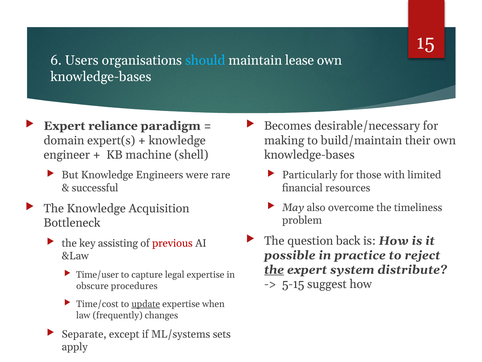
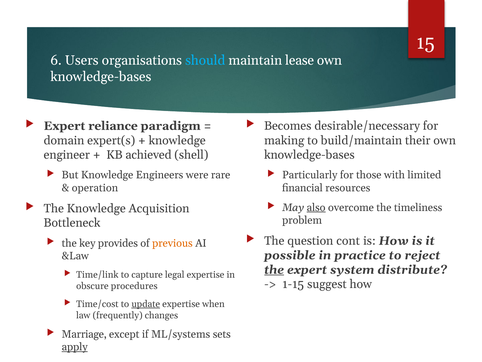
machine: machine -> achieved (149, 155)
successful: successful -> operation (95, 188)
also underline: none -> present (316, 207)
back: back -> cont (348, 240)
assisting: assisting -> provides (118, 243)
previous colour: red -> orange (172, 243)
Time/user: Time/user -> Time/link (97, 274)
5-15: 5-15 -> 1-15 (293, 284)
Separate: Separate -> Marriage (84, 334)
apply underline: none -> present (75, 347)
